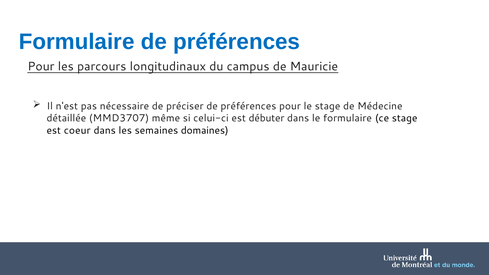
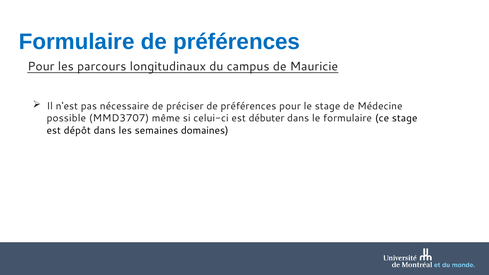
détaillée: détaillée -> possible (66, 118)
coeur: coeur -> dépôt (77, 130)
